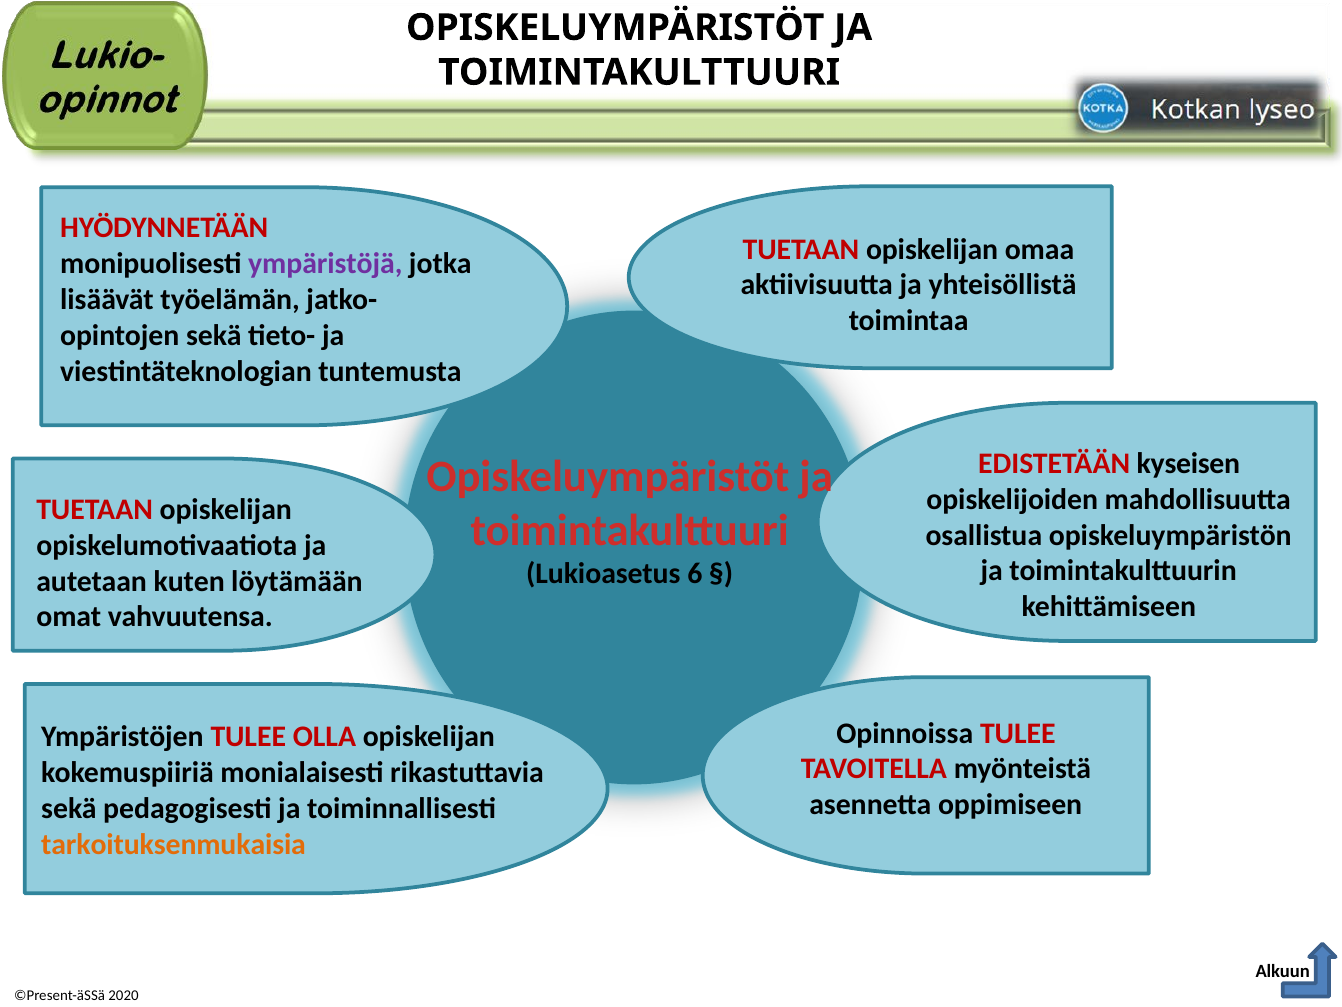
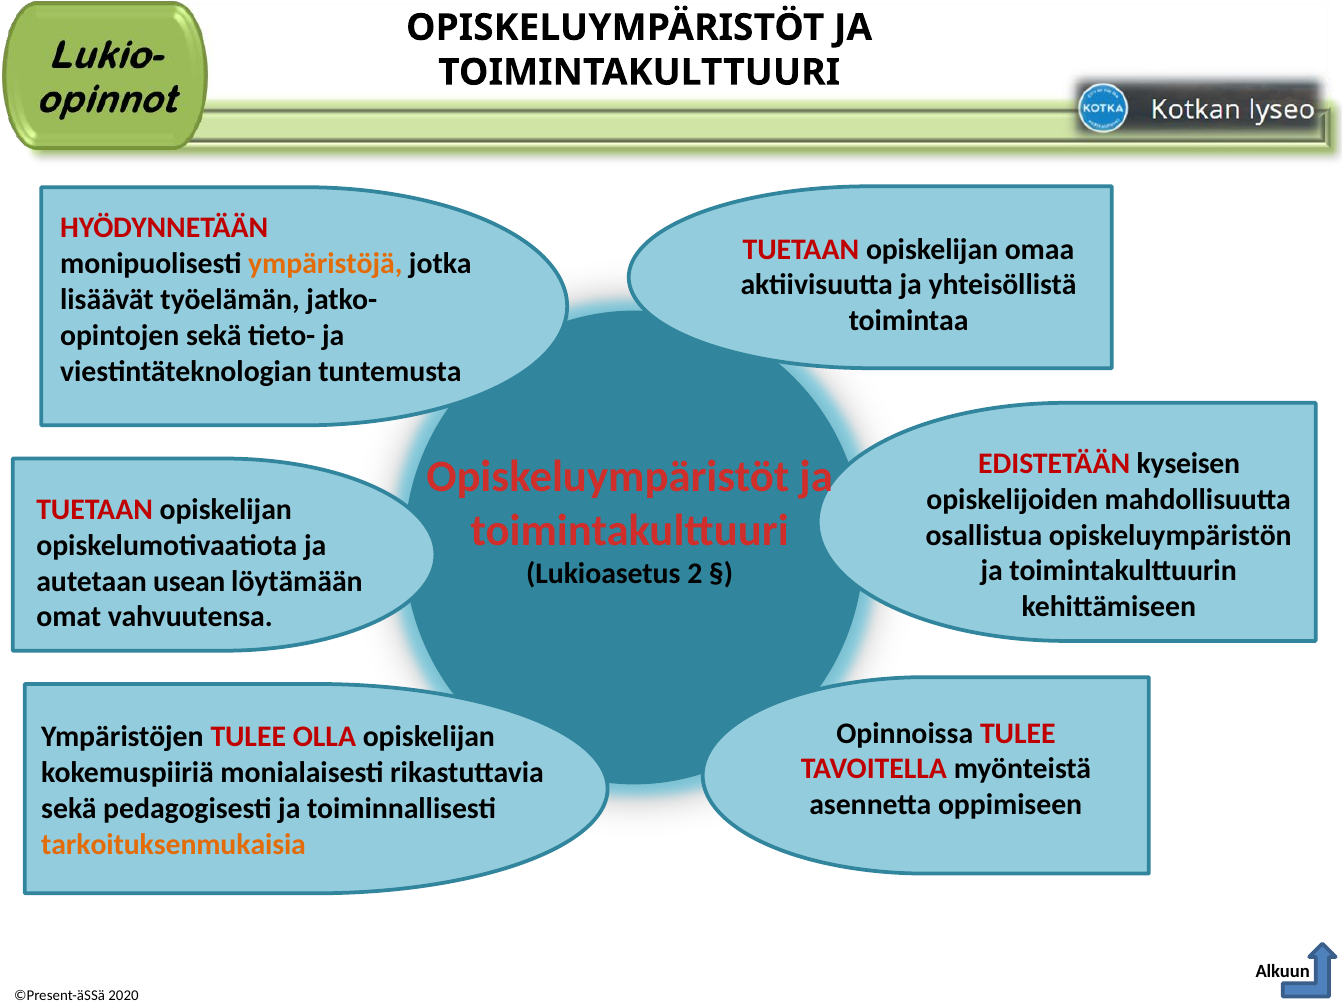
ympäristöjä colour: purple -> orange (325, 264)
6: 6 -> 2 (695, 574)
kuten: kuten -> usean (189, 581)
